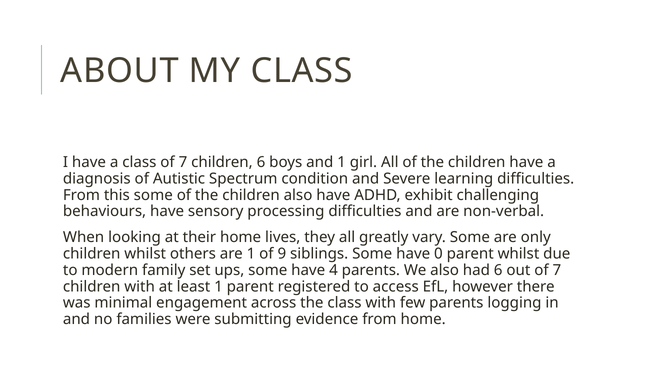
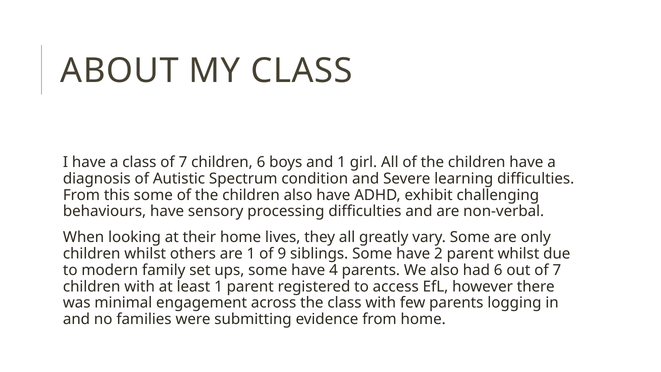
0: 0 -> 2 (438, 254)
